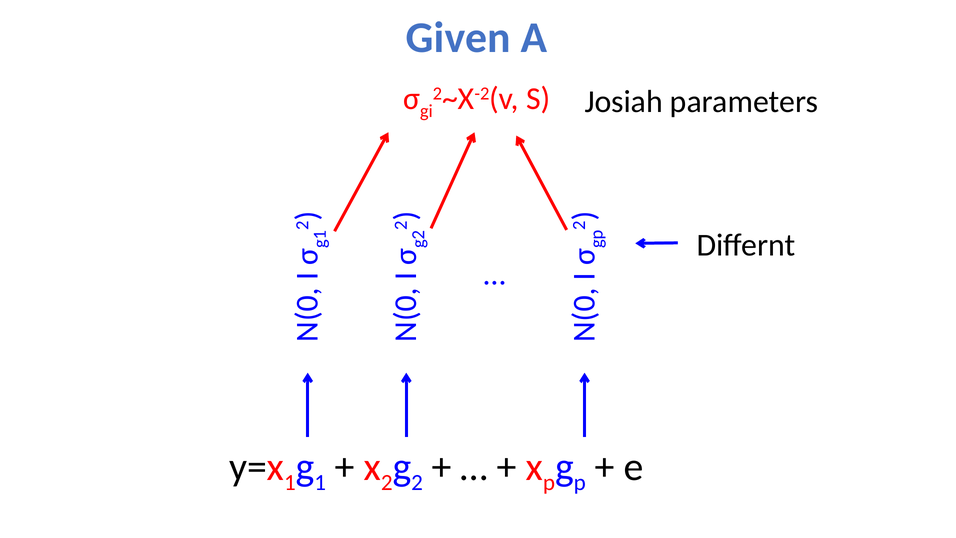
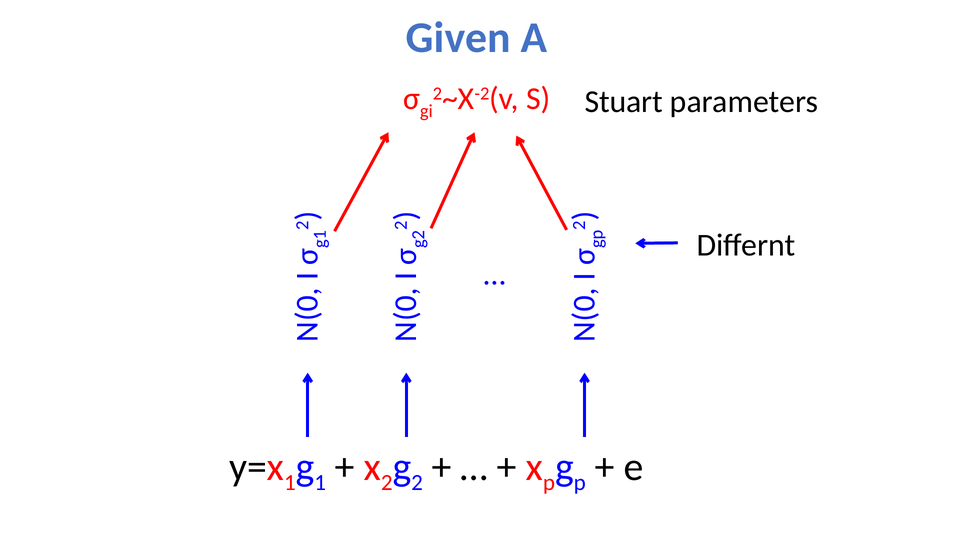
Josiah: Josiah -> Stuart (624, 101)
